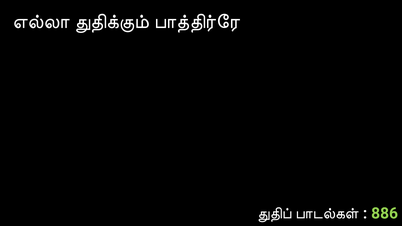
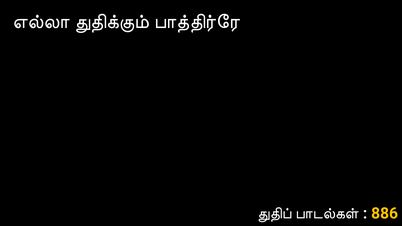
886 colour: light green -> yellow (385, 213)
